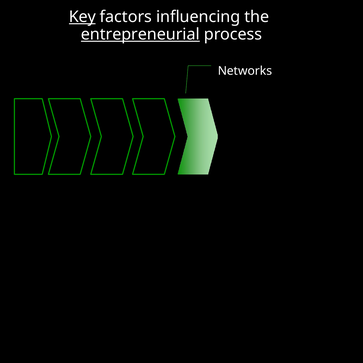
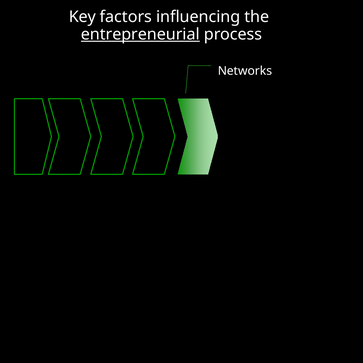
Key underline: present -> none (82, 17)
